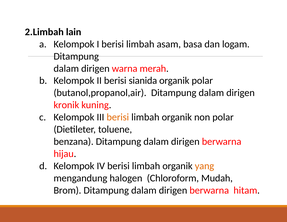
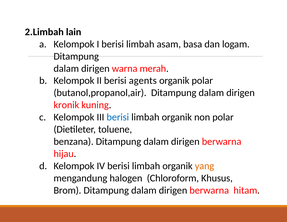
sianida: sianida -> agents (143, 81)
berisi colour: orange -> blue (118, 117)
Mudah: Mudah -> Khusus (217, 178)
